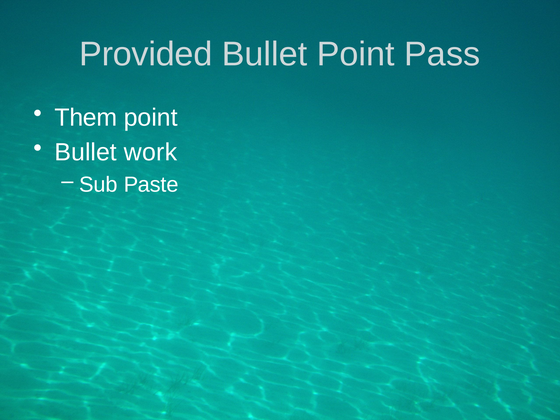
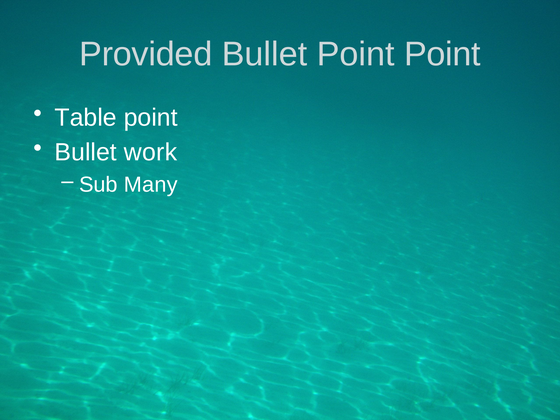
Point Pass: Pass -> Point (442, 54)
Them: Them -> Table (86, 117)
Paste: Paste -> Many (151, 184)
